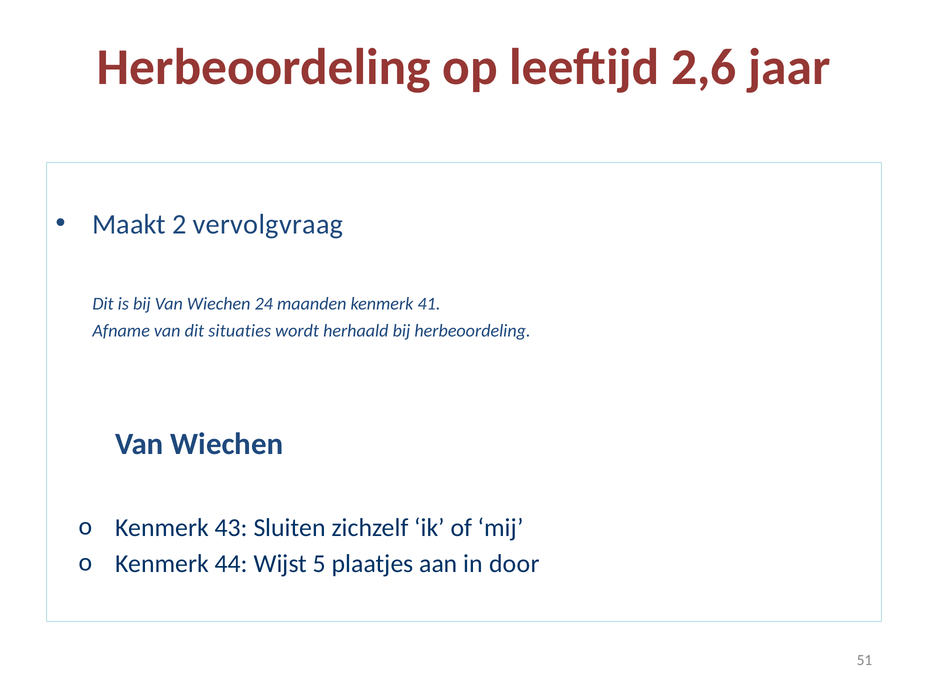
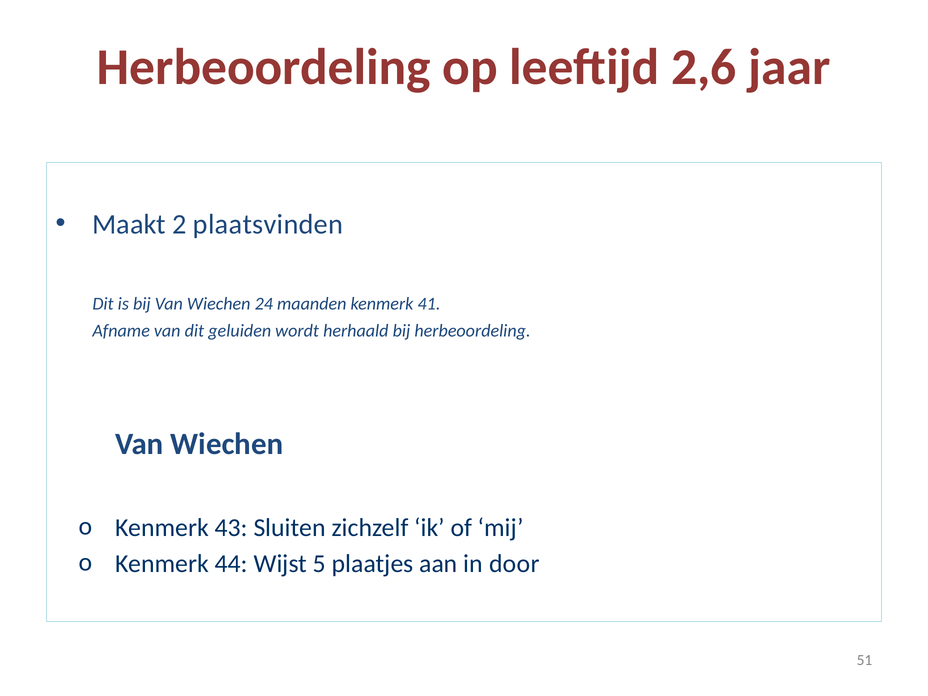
vervolgvraag: vervolgvraag -> plaatsvinden (268, 224)
situaties: situaties -> geluiden (240, 331)
